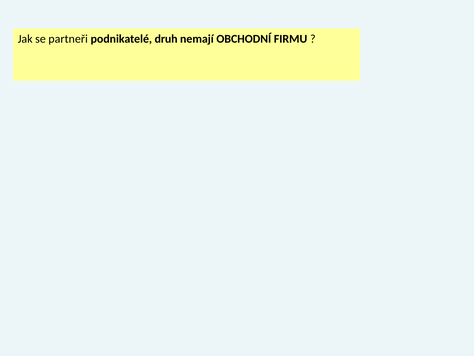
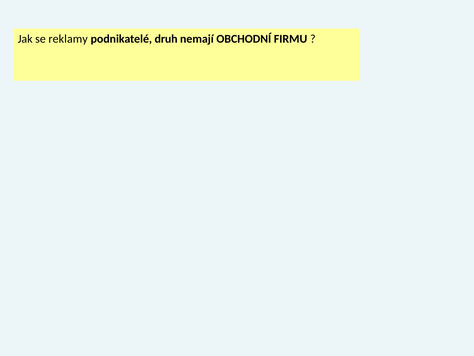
partneři: partneři -> reklamy (68, 39)
